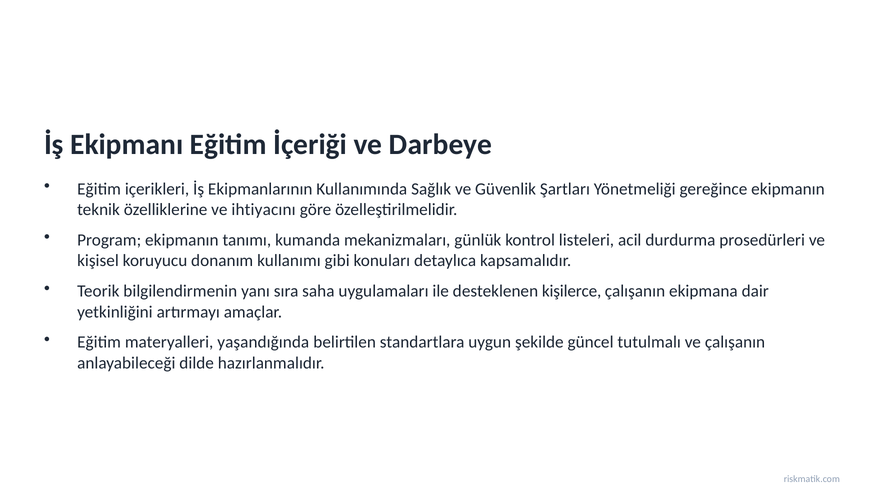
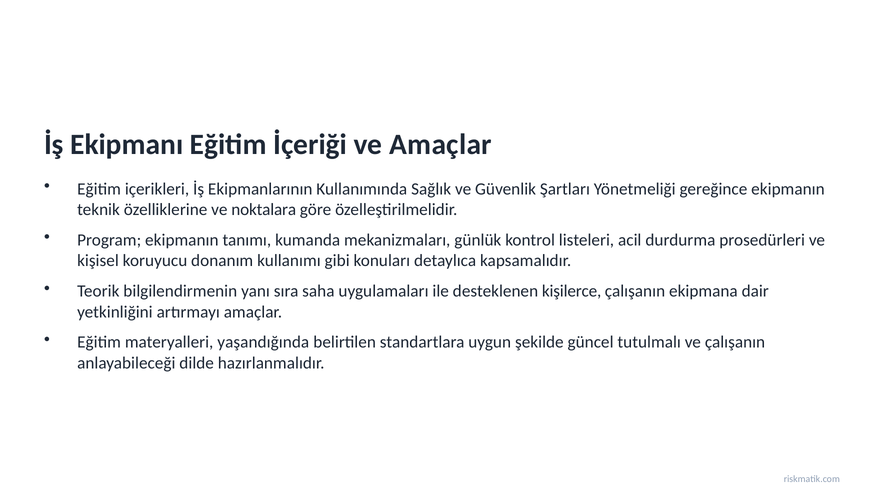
ve Darbeye: Darbeye -> Amaçlar (441, 145)
ihtiyacını: ihtiyacını -> noktalara (264, 210)
